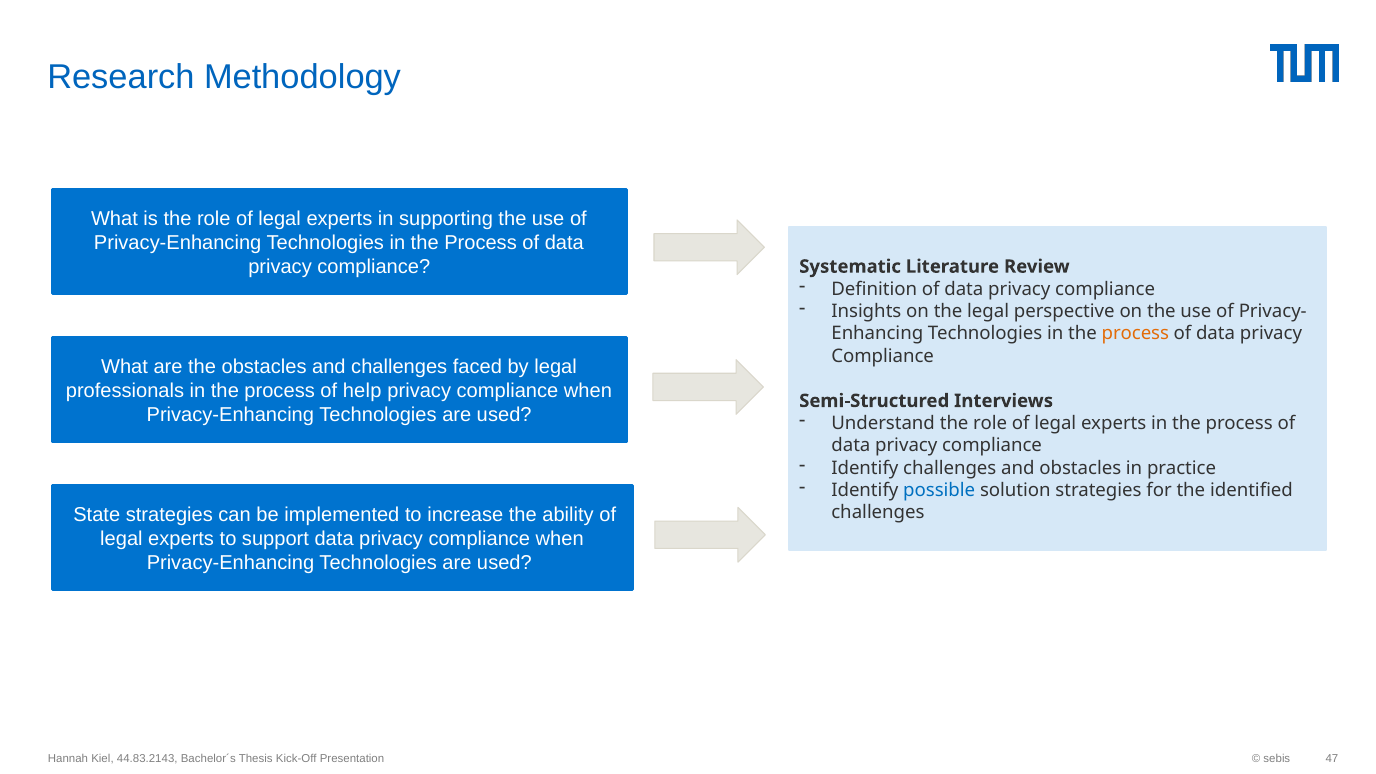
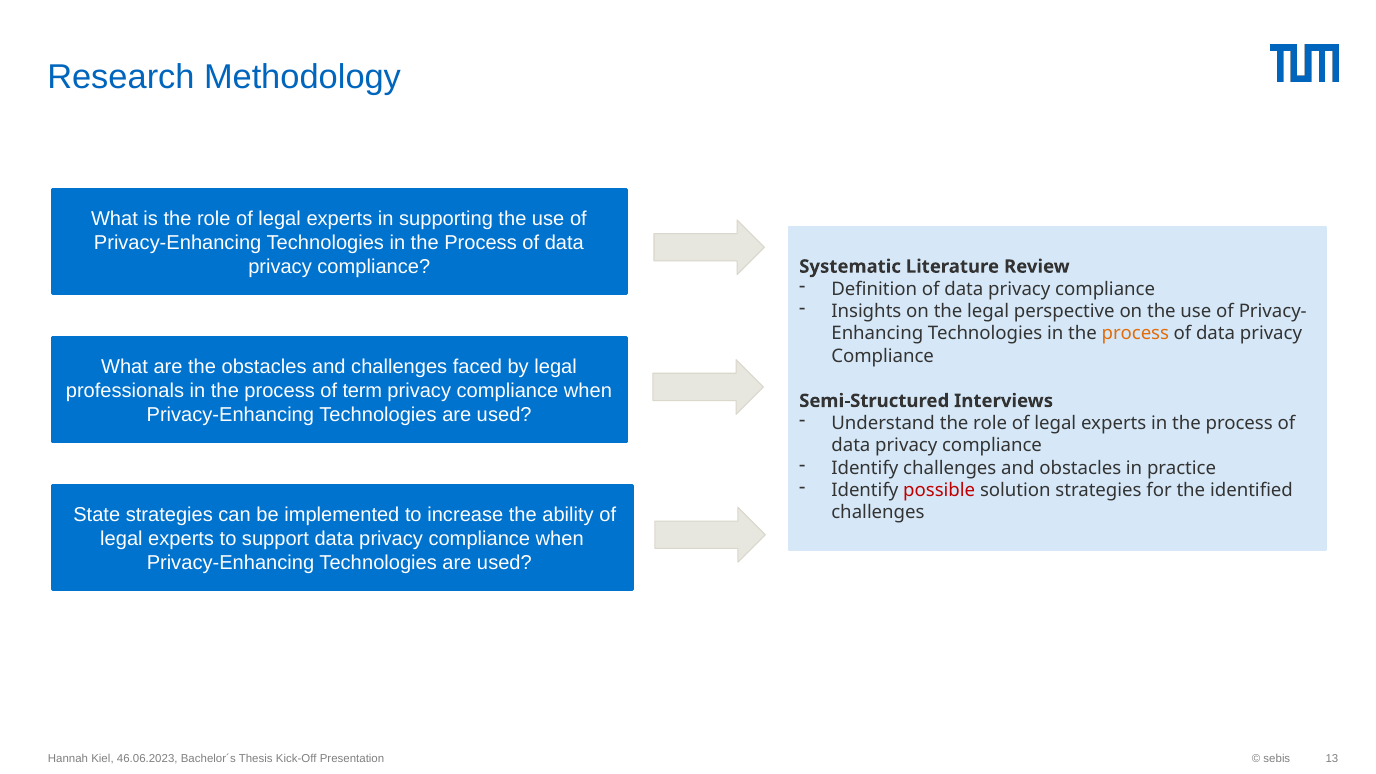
help: help -> term (362, 391)
possible colour: blue -> red (939, 490)
44.83.2143: 44.83.2143 -> 46.06.2023 (147, 758)
47: 47 -> 13 (1332, 759)
